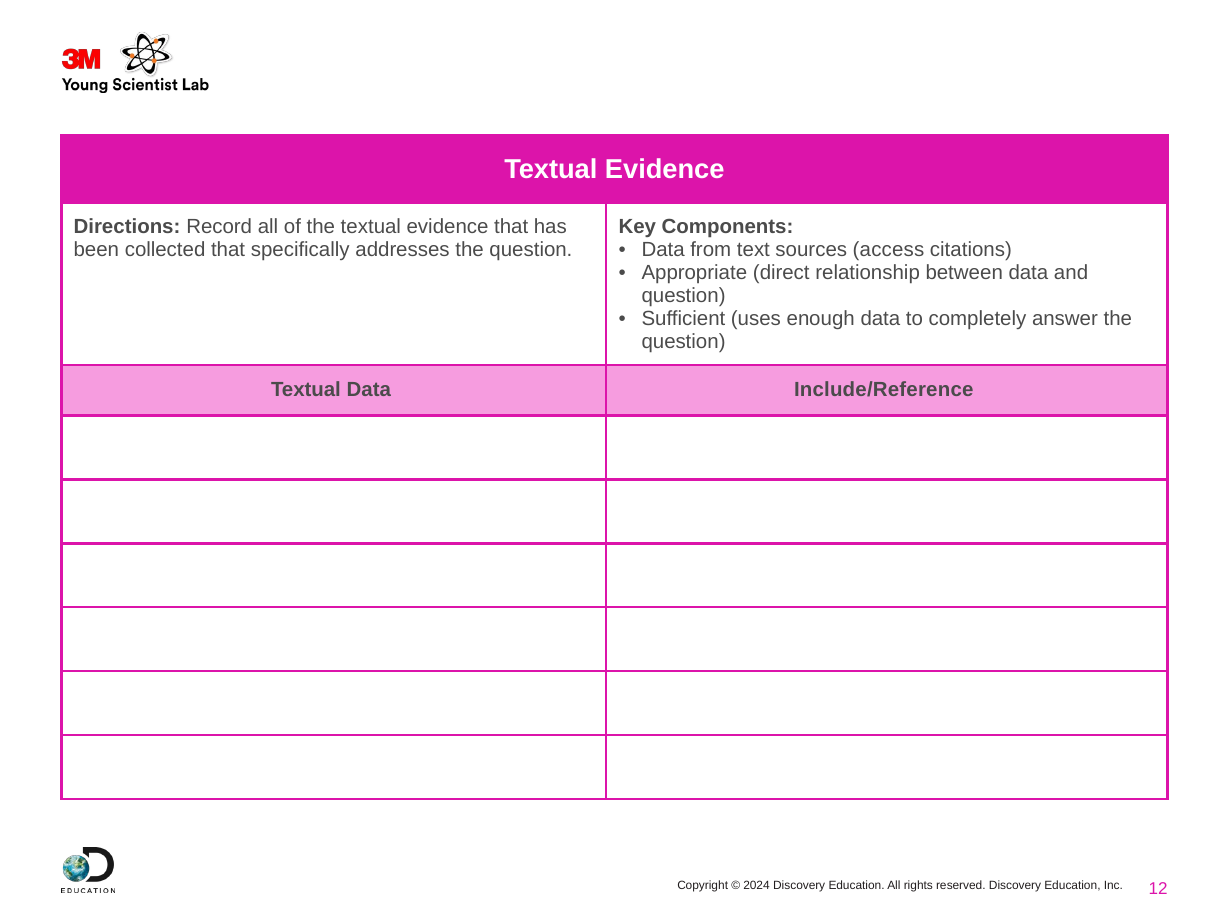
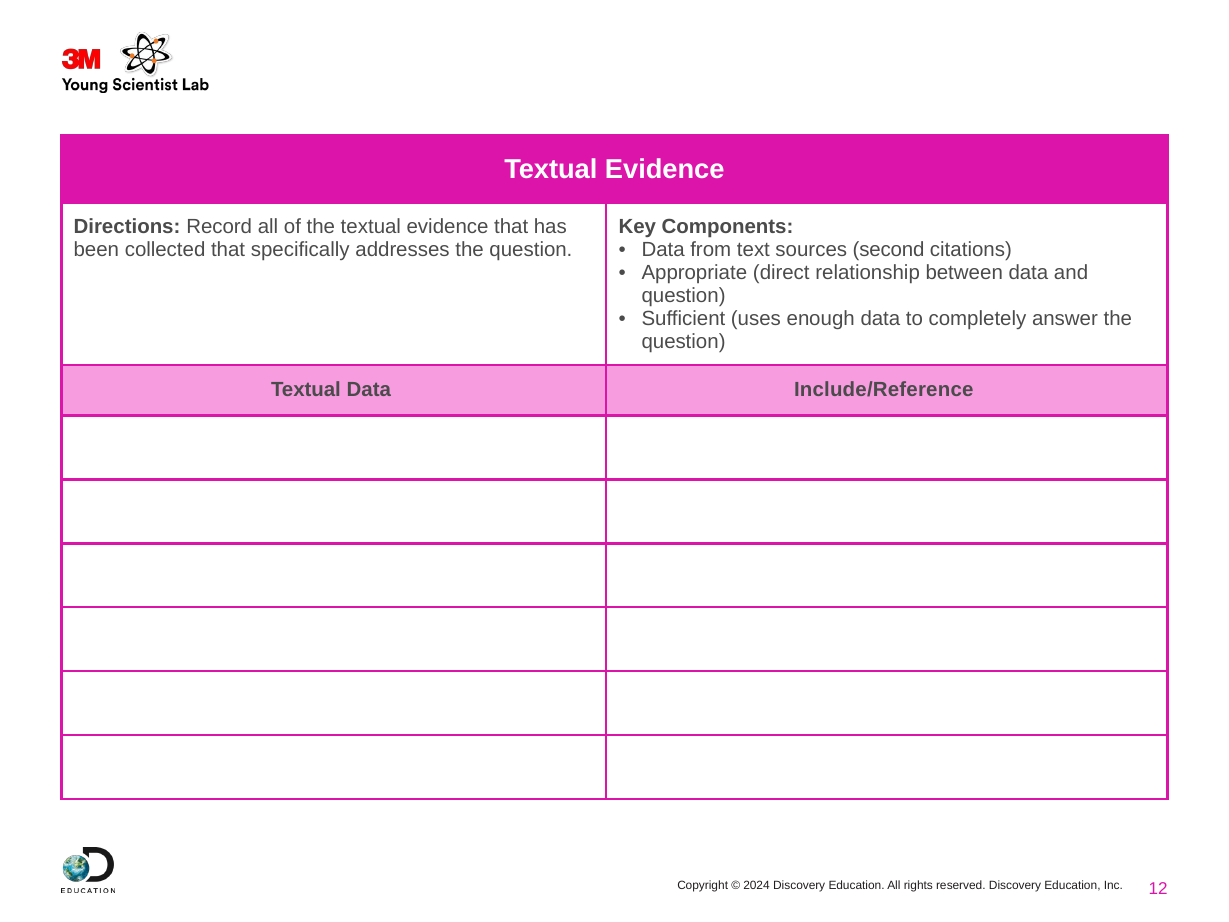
access: access -> second (889, 250)
